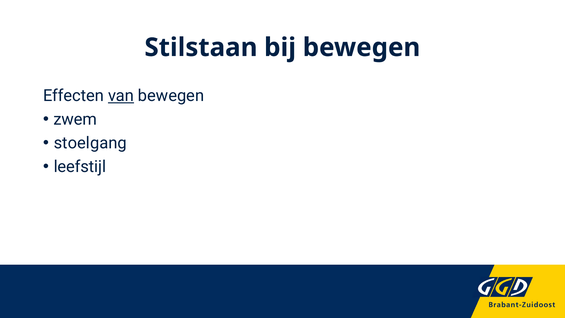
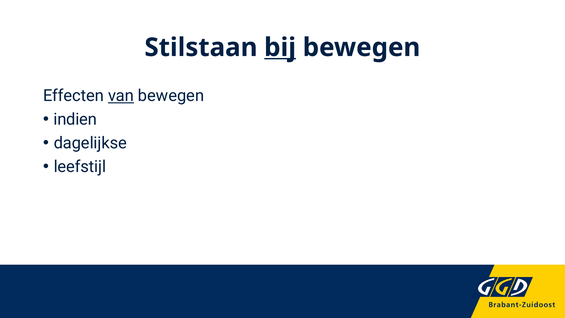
bij underline: none -> present (280, 47)
zwem: zwem -> indien (75, 119)
stoelgang: stoelgang -> dagelijkse (90, 143)
